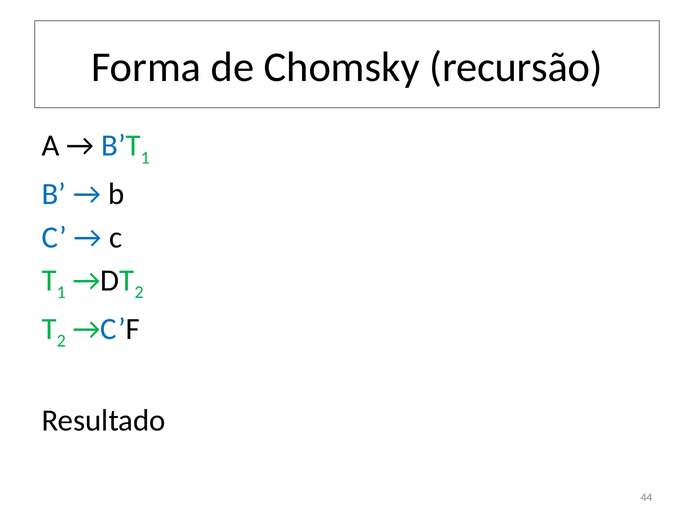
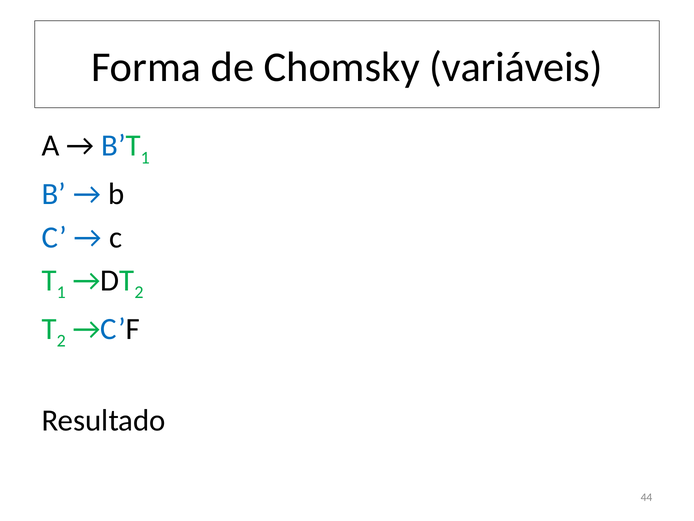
recursão: recursão -> variáveis (516, 67)
